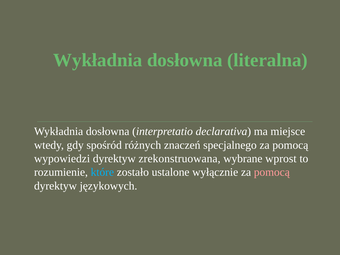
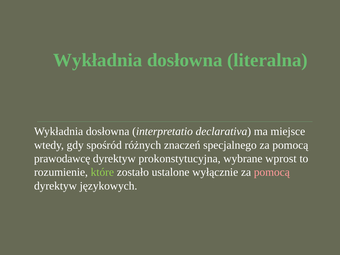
wypowiedzi: wypowiedzi -> prawodawcę (62, 159)
zrekonstruowana: zrekonstruowana -> prokonstytucyjna (180, 159)
które colour: light blue -> light green (102, 172)
